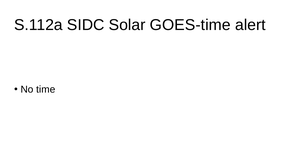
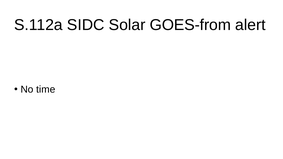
GOES-time: GOES-time -> GOES-from (190, 25)
